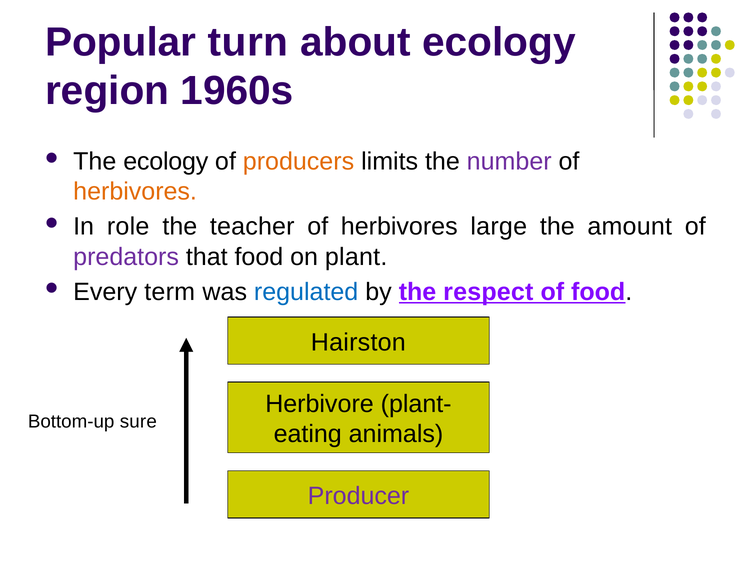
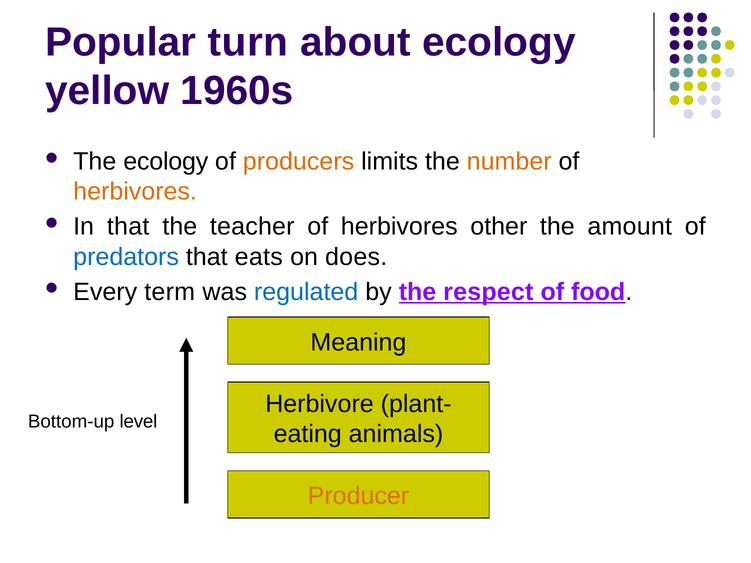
region: region -> yellow (107, 91)
number colour: purple -> orange (509, 162)
In role: role -> that (128, 227)
large: large -> other (499, 227)
predators colour: purple -> blue (126, 257)
that food: food -> eats (259, 257)
plant: plant -> does (356, 257)
Hairston: Hairston -> Meaning (358, 342)
sure: sure -> level (138, 422)
Producer colour: purple -> orange (358, 496)
